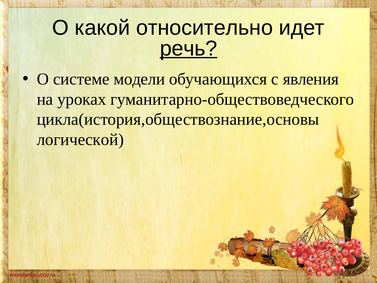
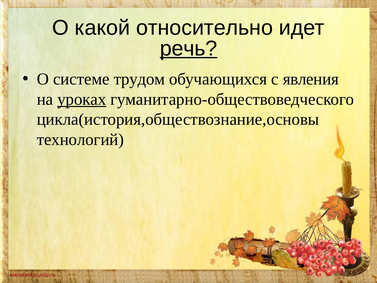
модели: модели -> трудом (139, 79)
уроках underline: none -> present (82, 99)
логической: логической -> технологий (80, 139)
